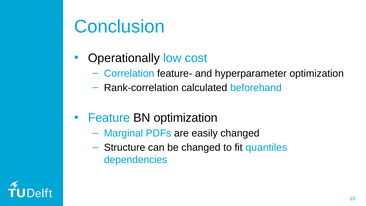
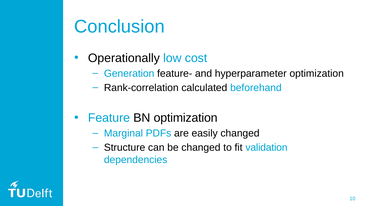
Correlation: Correlation -> Generation (129, 73)
quantiles: quantiles -> validation (266, 147)
